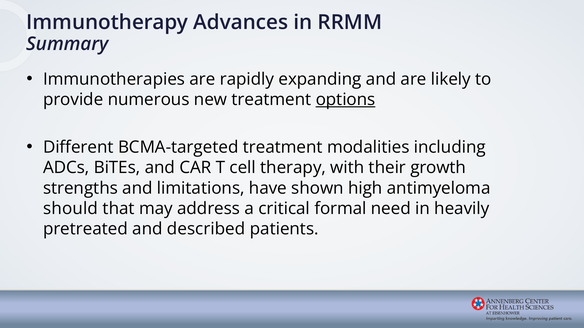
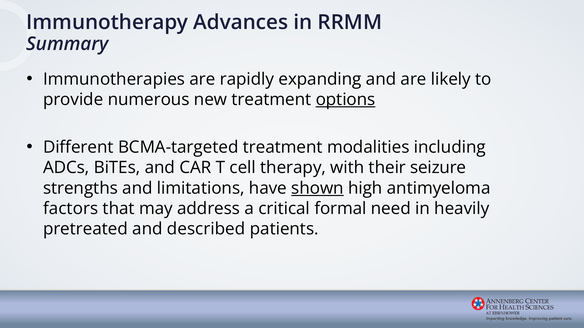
growth: growth -> seizure (438, 168)
shown underline: none -> present (317, 188)
should: should -> factors (71, 209)
